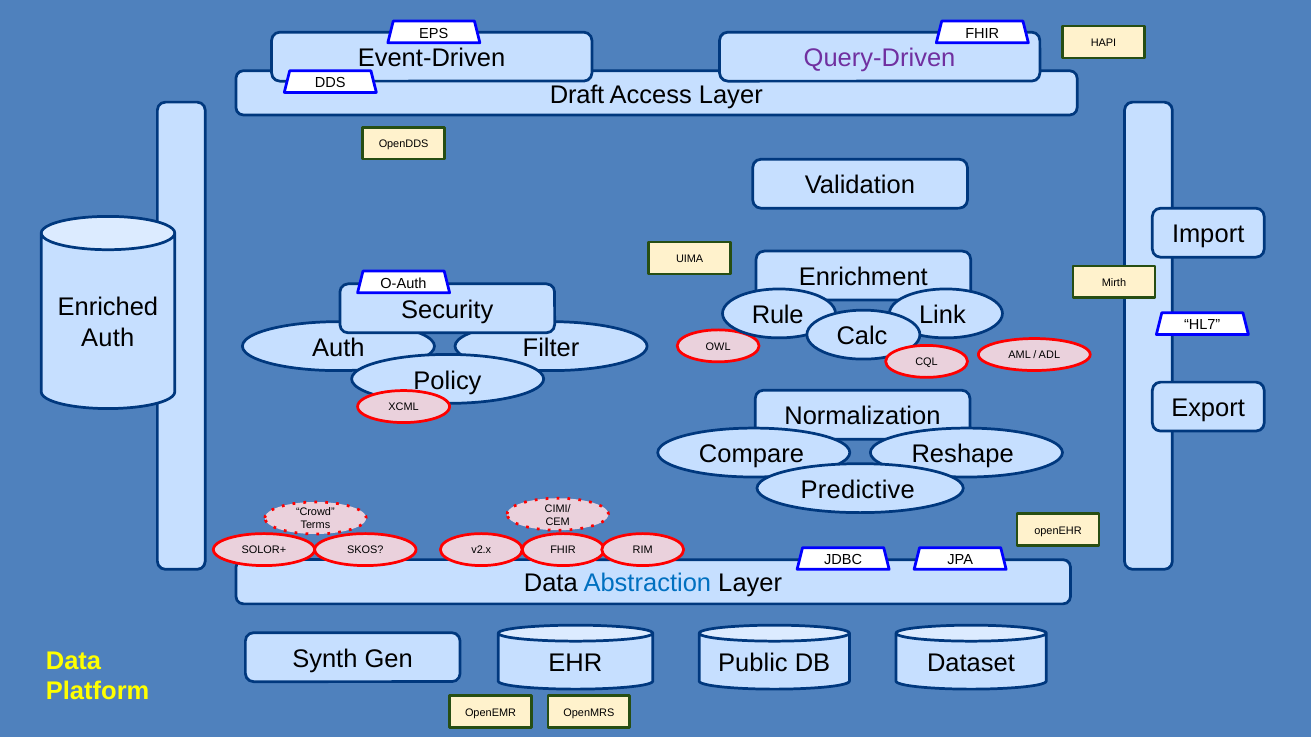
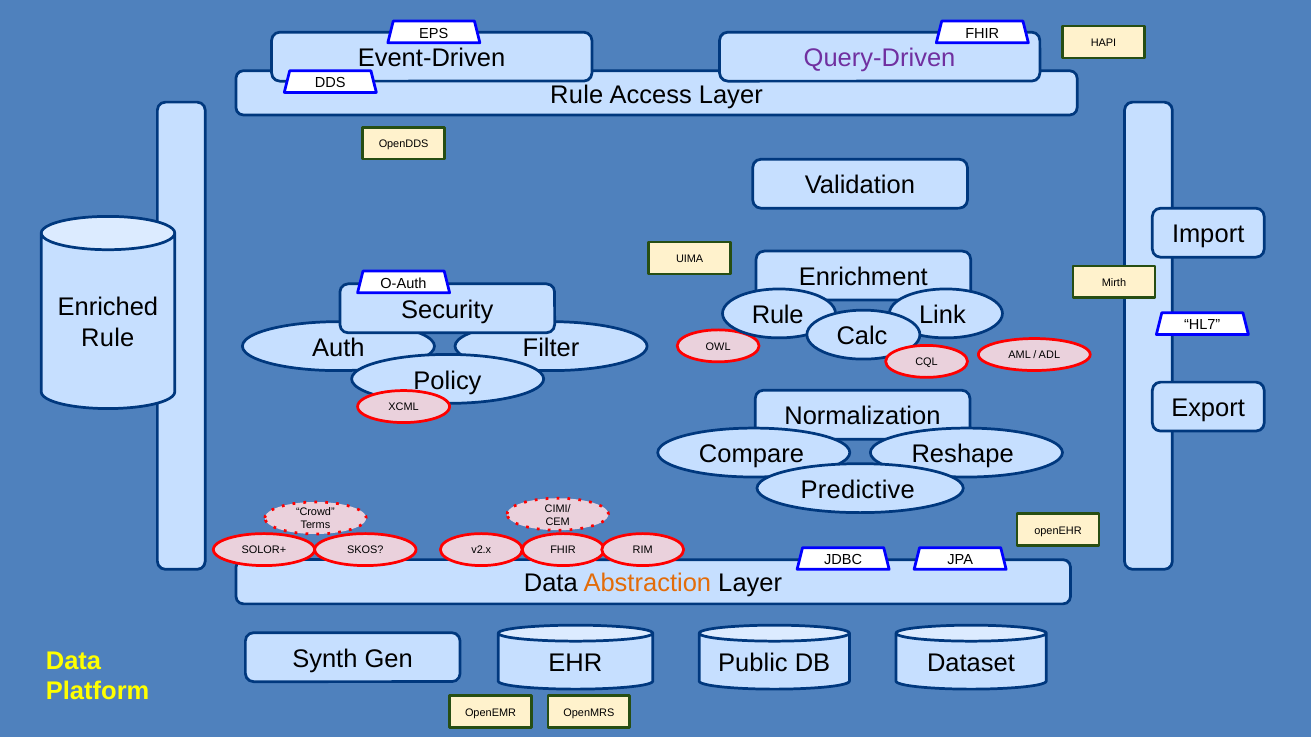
Draft: Draft -> Rule (577, 95)
Auth: Auth -> Rule (108, 338)
Abstraction colour: blue -> orange (647, 584)
